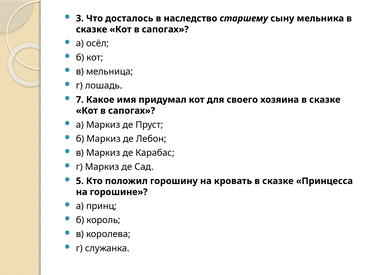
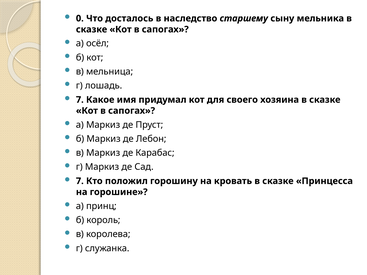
3: 3 -> 0 (80, 18)
5: 5 -> 7 (80, 181)
